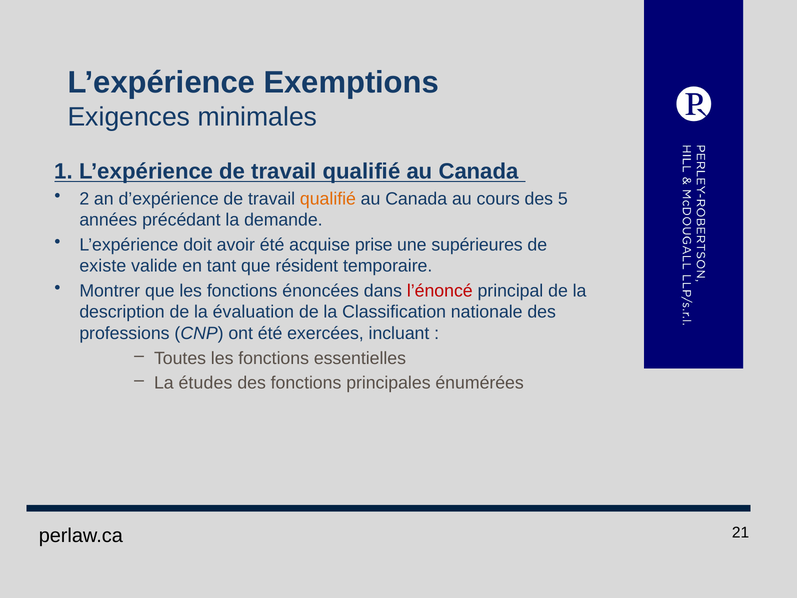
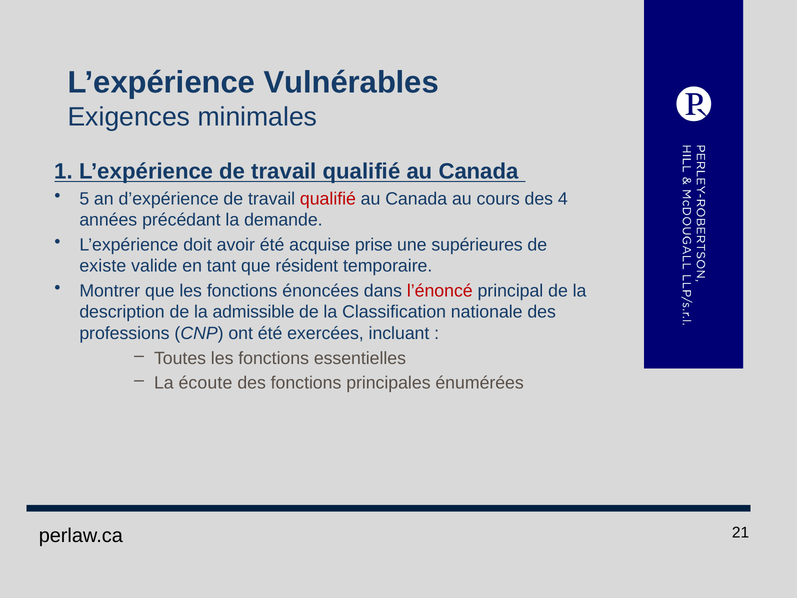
Exemptions: Exemptions -> Vulnérables (351, 83)
2: 2 -> 5 (84, 199)
qualifié colour: orange -> red (328, 199)
5: 5 -> 4 (563, 199)
évaluation: évaluation -> admissible (254, 312)
études: études -> écoute (205, 383)
